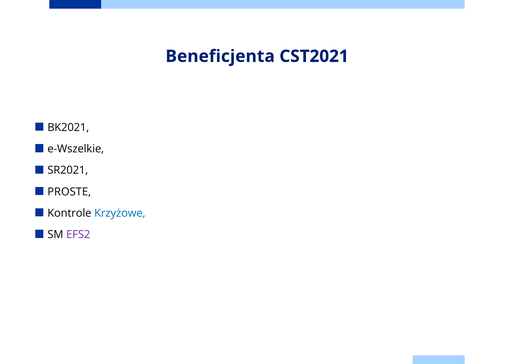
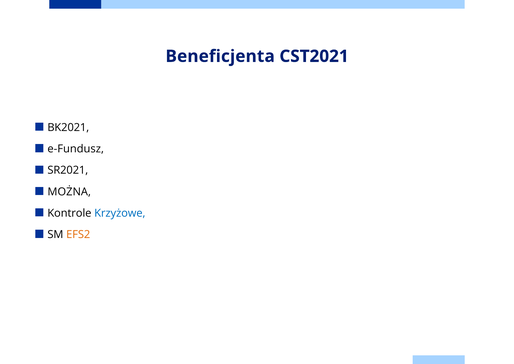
e-Wszelkie: e-Wszelkie -> e-Fundusz (76, 149)
PROSTE: PROSTE -> MOŻNA (69, 191)
EFS2 colour: purple -> orange (78, 234)
